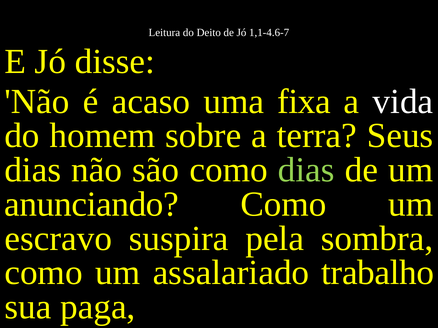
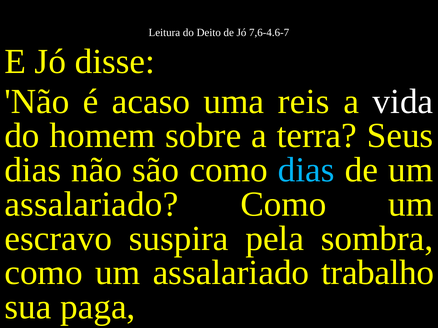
1,1-4.6-7: 1,1-4.6-7 -> 7,6-4.6-7 (269, 32)
fixa: fixa -> reis (304, 102)
dias colour: light green -> light blue (306, 170)
anunciando: anunciando -> assalariado (91, 204)
